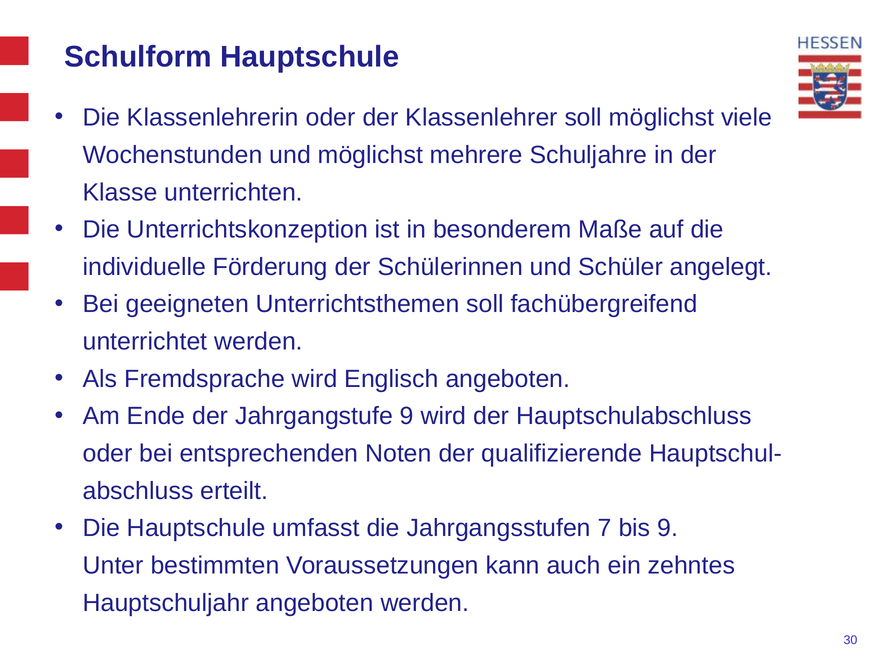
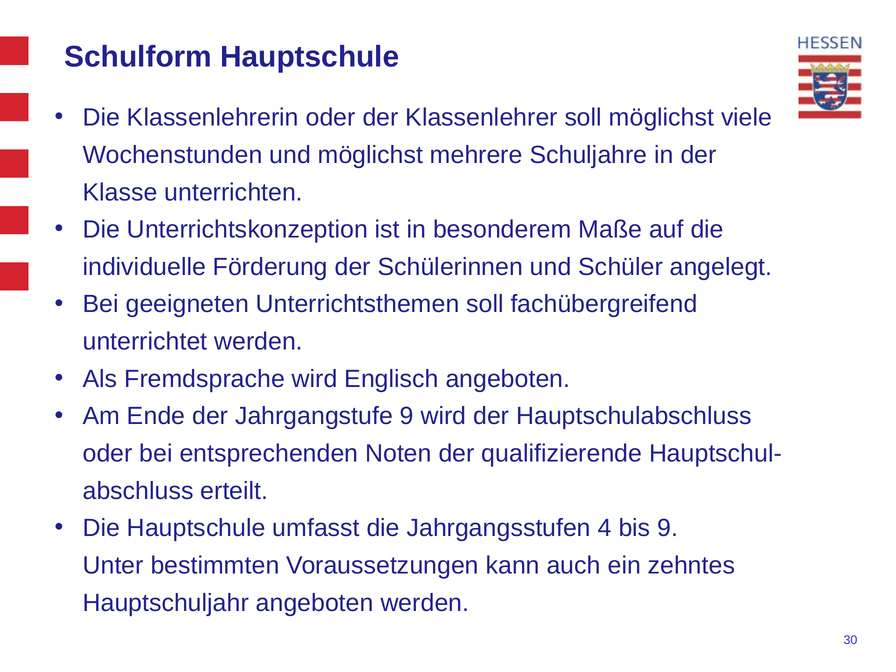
7: 7 -> 4 (605, 528)
